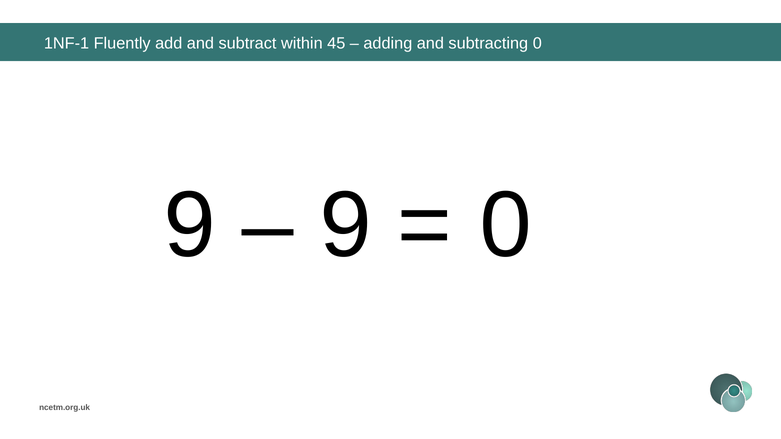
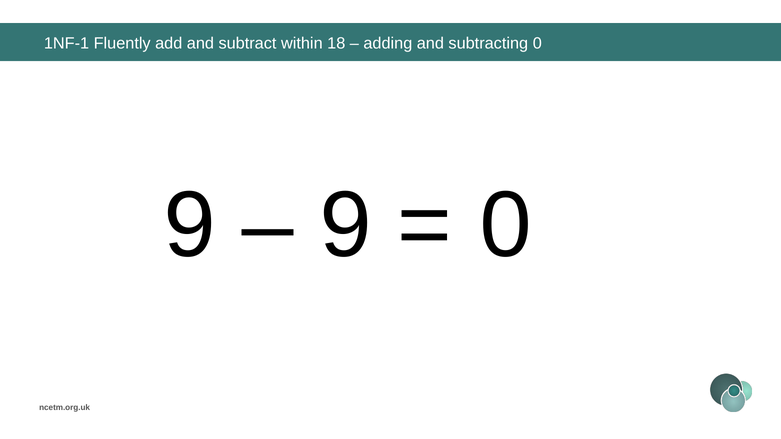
45: 45 -> 18 (336, 44)
